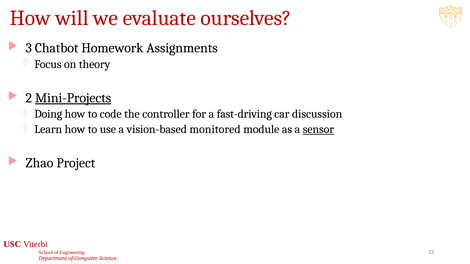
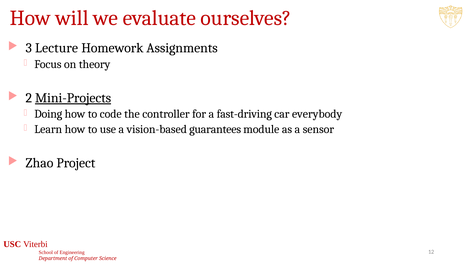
Chatbot: Chatbot -> Lecture (57, 48)
discussion: discussion -> everybody (317, 114)
monitored: monitored -> guarantees (215, 129)
sensor underline: present -> none (318, 129)
